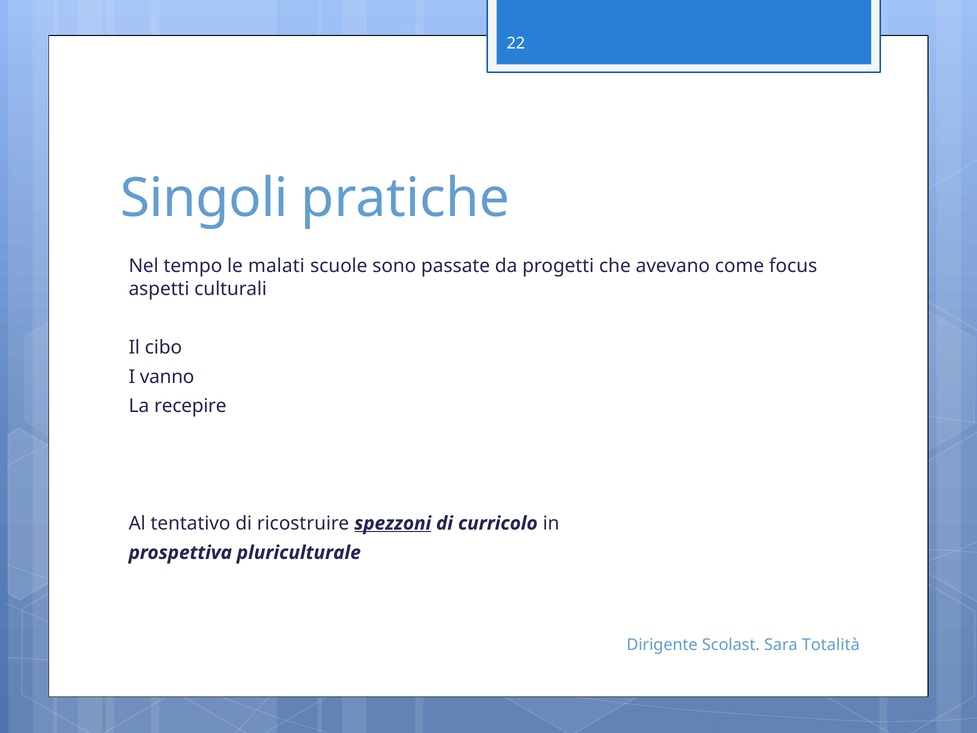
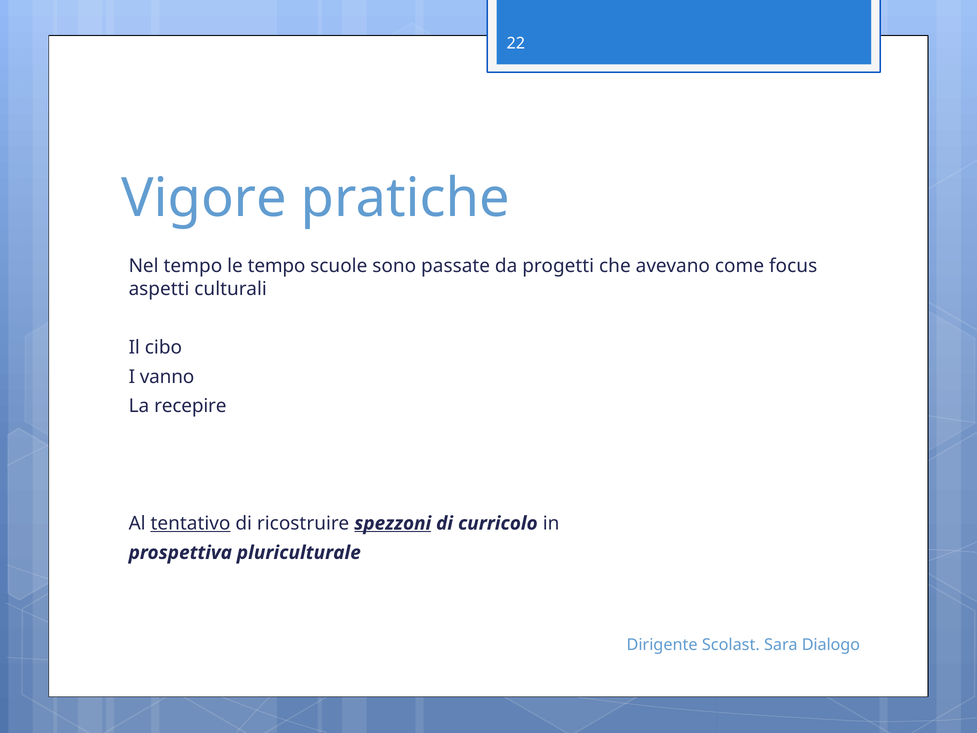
Singoli: Singoli -> Vigore (204, 198)
le malati: malati -> tempo (277, 266)
tentativo underline: none -> present (191, 523)
Totalità: Totalità -> Dialogo (831, 645)
